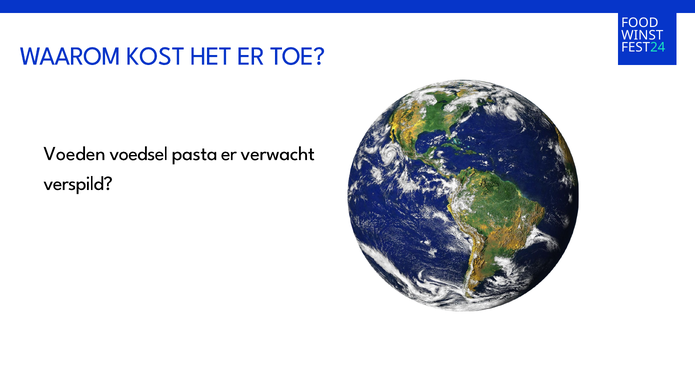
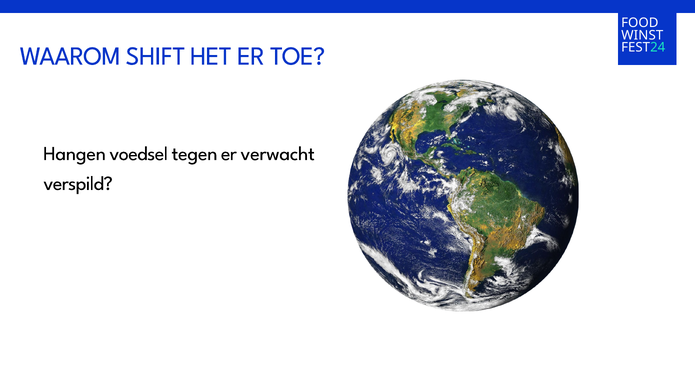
KOST: KOST -> SHIFT (155, 56)
Voeden: Voeden -> Hangen (75, 153)
pasta: pasta -> tegen (195, 153)
